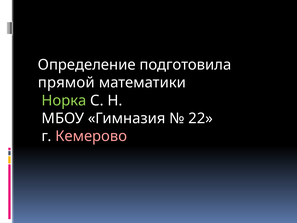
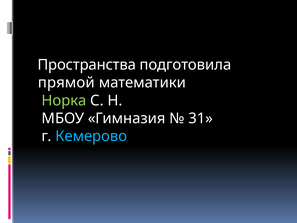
Определение: Определение -> Пространства (87, 65)
22: 22 -> 31 (201, 118)
Кемерово colour: pink -> light blue (91, 136)
